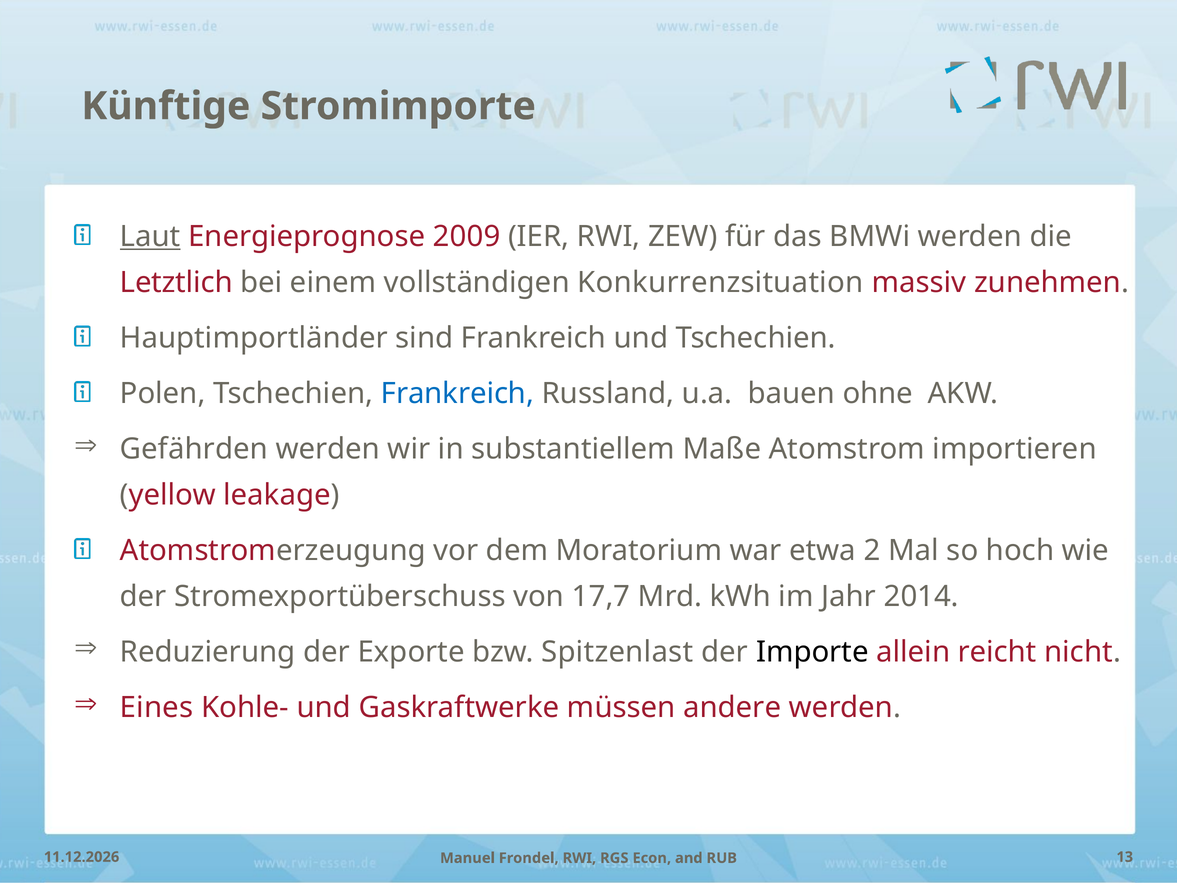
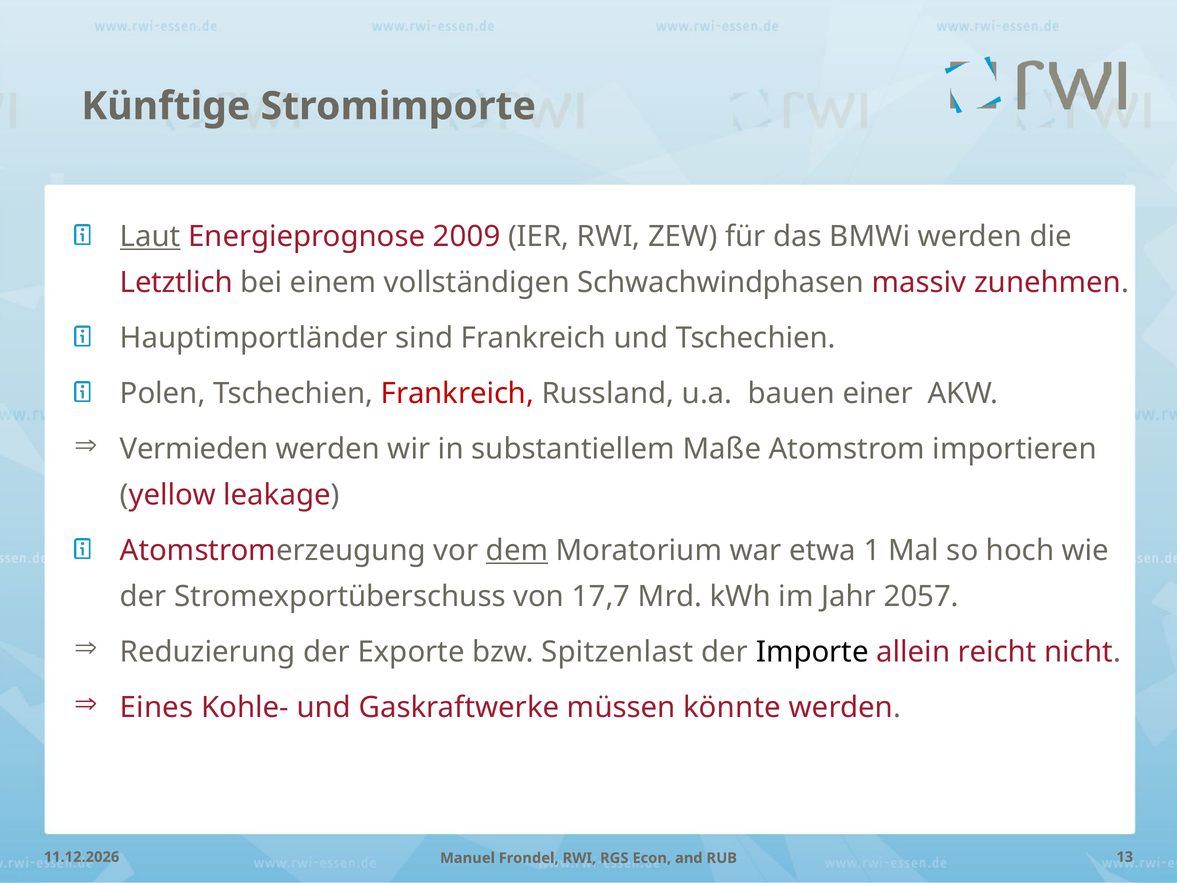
Konkurrenzsituation: Konkurrenzsituation -> Schwachwindphasen (721, 282)
Frankreich colour: blue -> red (457, 394)
ohne: ohne -> einer (878, 394)
Gefährden: Gefährden -> Vermieden (194, 449)
dem underline: none -> present (517, 551)
2: 2 -> 1 (872, 551)
2014: 2014 -> 2057 (921, 596)
andere: andere -> könnte (732, 708)
